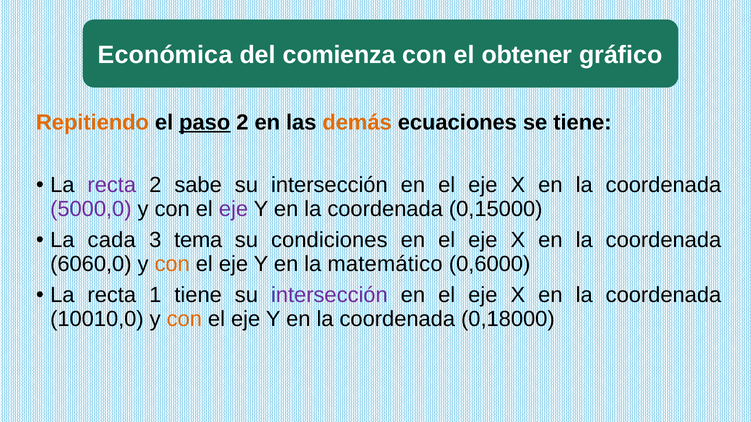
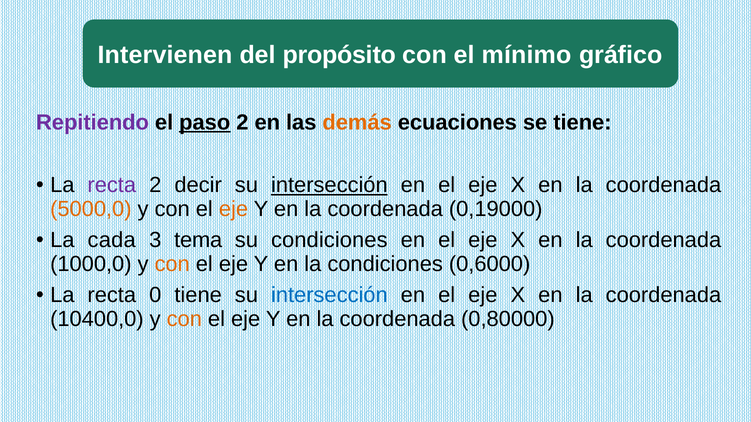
Económica: Económica -> Intervienen (165, 55)
comienza: comienza -> propósito (339, 55)
obtener: obtener -> mínimo (527, 55)
Repitiendo colour: orange -> purple (93, 123)
sabe: sabe -> decir (198, 185)
intersección underline: none -> present (329, 185)
5000,0 colour: purple -> orange (91, 209)
eje colour: purple -> orange (233, 209)
0,15000: 0,15000 -> 0,19000 (496, 209)
6060,0: 6060,0 -> 1000,0 (91, 264)
la matemático: matemático -> condiciones (385, 264)
1: 1 -> 0 (155, 296)
intersección colour: purple -> blue (329, 296)
10010,0: 10010,0 -> 10400,0 (97, 319)
0,18000: 0,18000 -> 0,80000 (508, 319)
